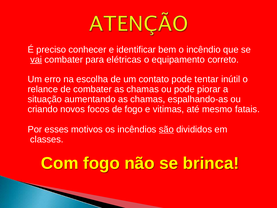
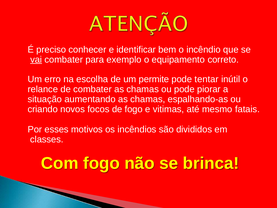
elétricas: elétricas -> exemplo (124, 59)
contato: contato -> permite (154, 79)
são underline: present -> none (166, 129)
